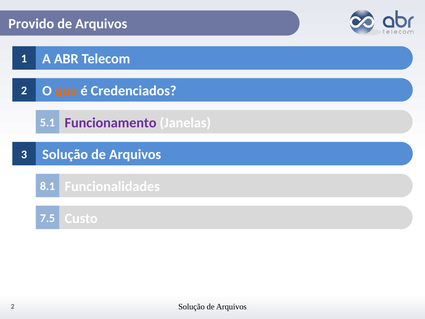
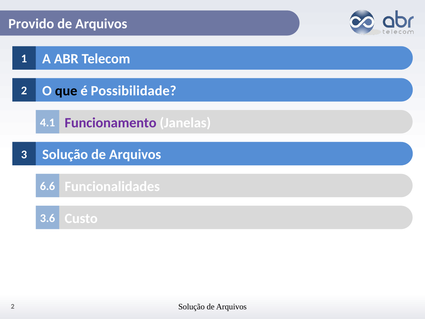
que colour: orange -> black (66, 91)
Credenciados: Credenciados -> Possibilidade (134, 91)
5.1: 5.1 -> 4.1 (47, 122)
8.1: 8.1 -> 6.6 (47, 186)
7.5: 7.5 -> 3.6 (47, 218)
